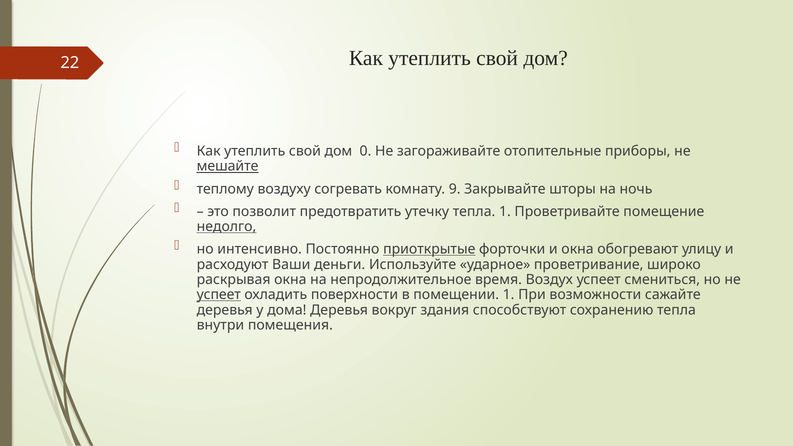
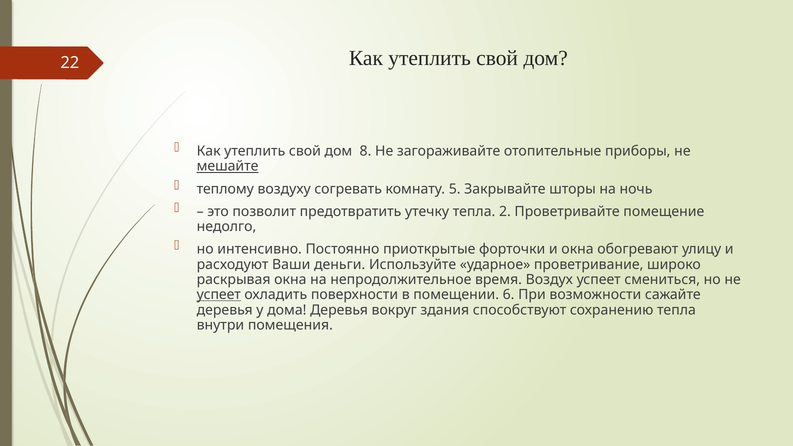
0: 0 -> 8 (366, 151)
9: 9 -> 5 (455, 189)
тепла 1: 1 -> 2 (505, 212)
недолго underline: present -> none (226, 227)
приоткрытые underline: present -> none (429, 249)
помещении 1: 1 -> 6 (509, 295)
